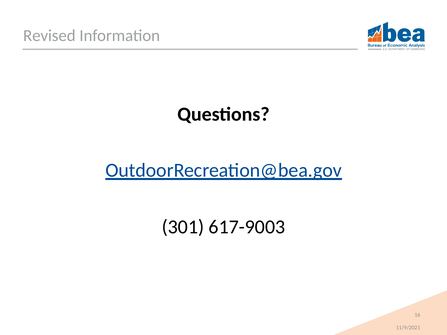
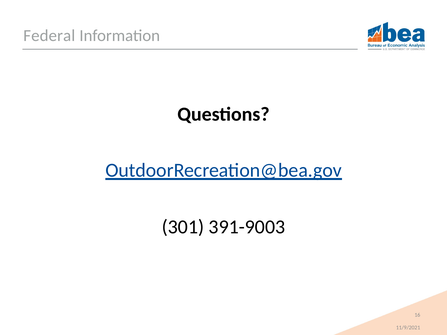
Revised: Revised -> Federal (49, 36)
617-9003: 617-9003 -> 391-9003 (247, 227)
